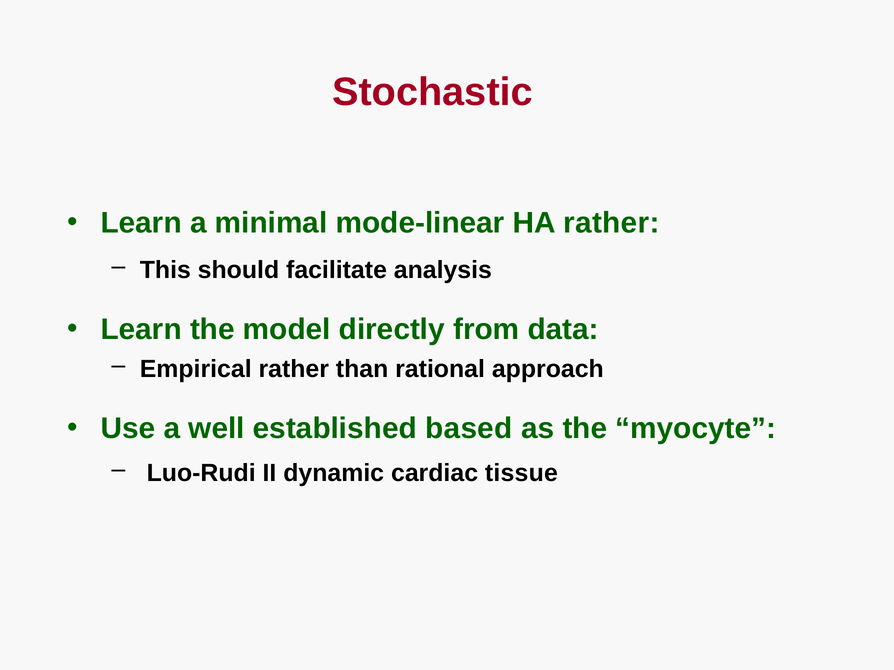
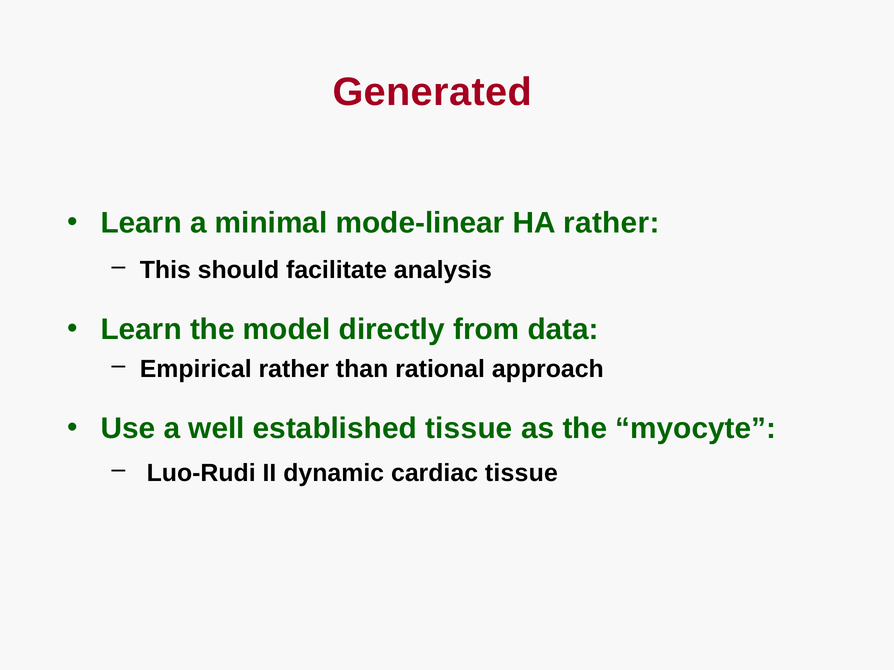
Stochastic: Stochastic -> Generated (432, 92)
established based: based -> tissue (469, 429)
